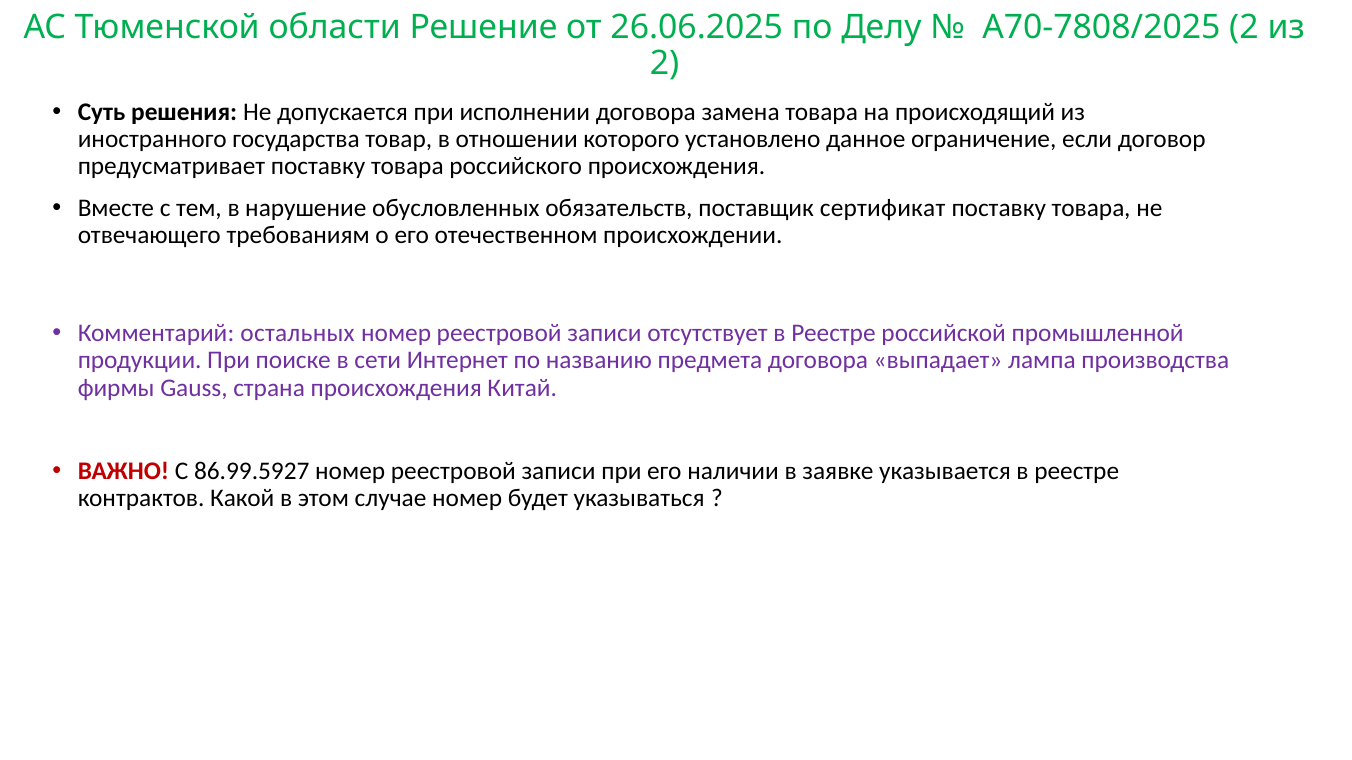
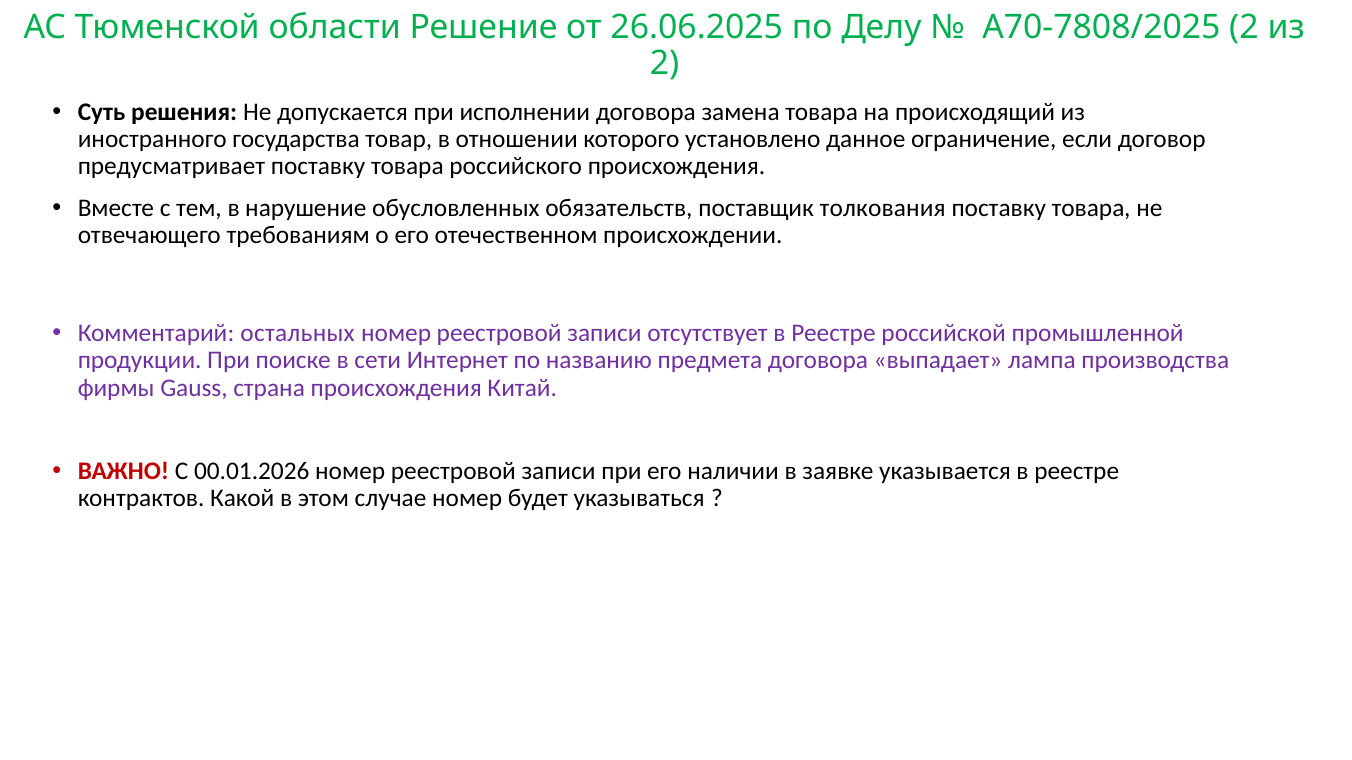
сертификат: сертификат -> толкования (883, 208)
86.99.5927: 86.99.5927 -> 00.01.2026 (252, 471)
